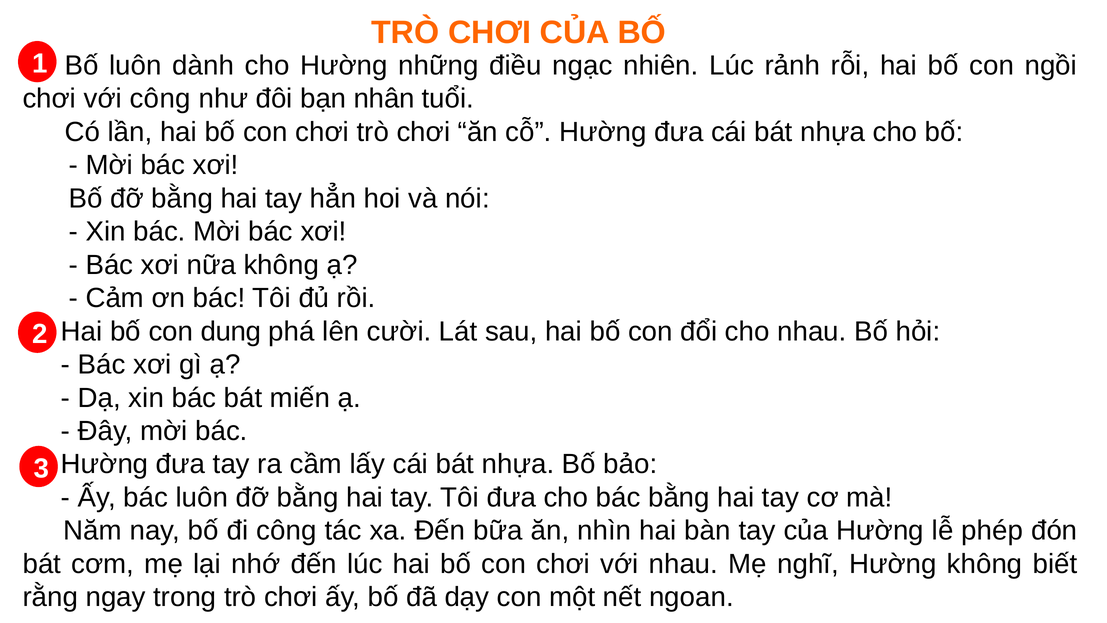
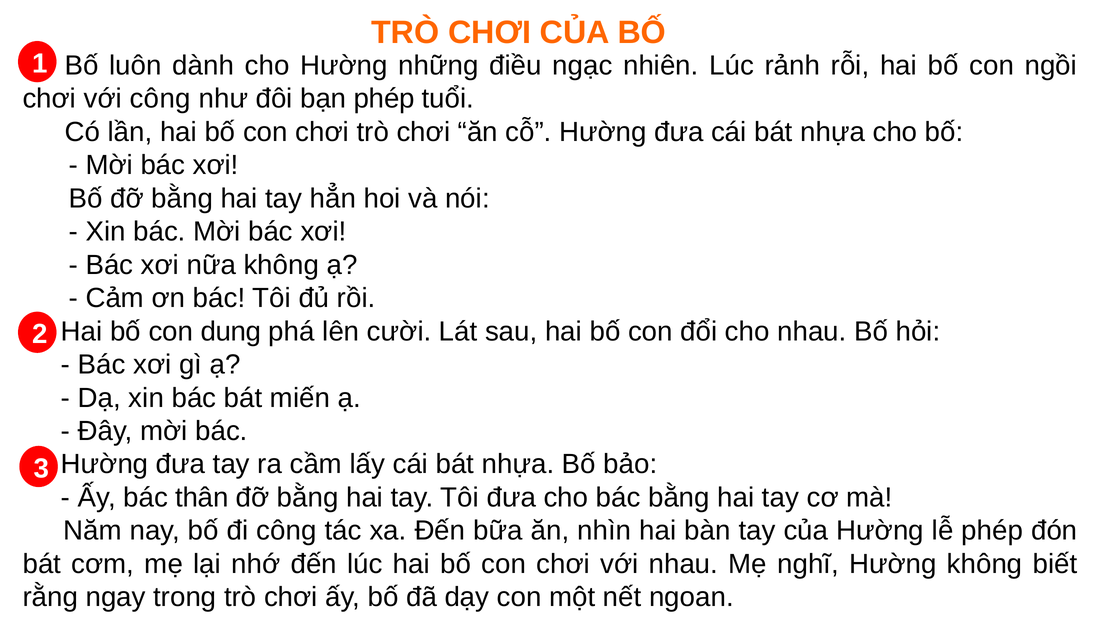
bạn nhân: nhân -> phép (384, 99)
bác luôn: luôn -> thân (202, 497)
